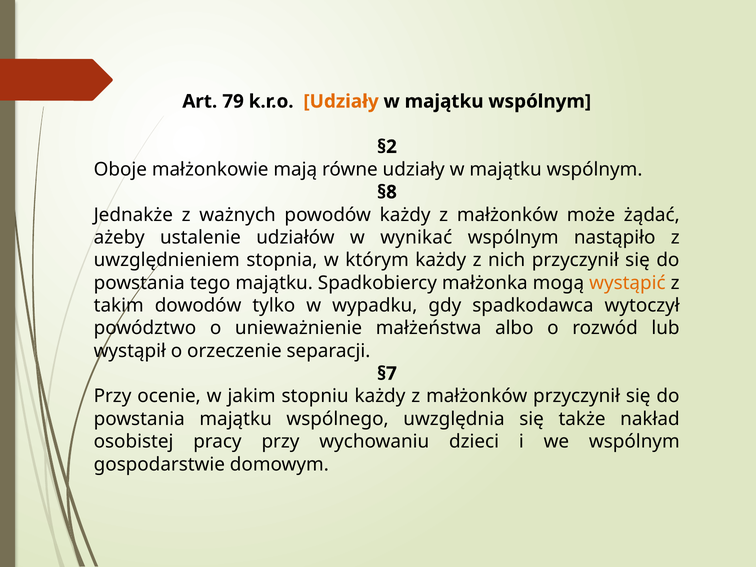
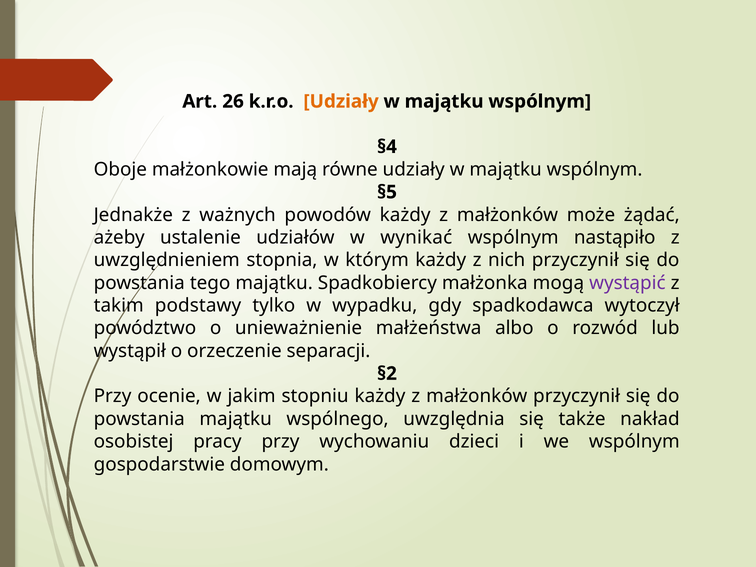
79: 79 -> 26 (233, 101)
§2: §2 -> §4 (387, 147)
§8: §8 -> §5 (387, 192)
wystąpić colour: orange -> purple (627, 283)
dowodów: dowodów -> podstawy (198, 306)
§7: §7 -> §2 (387, 374)
